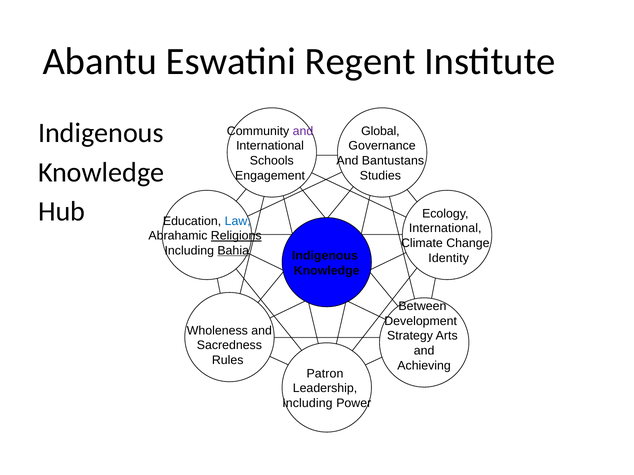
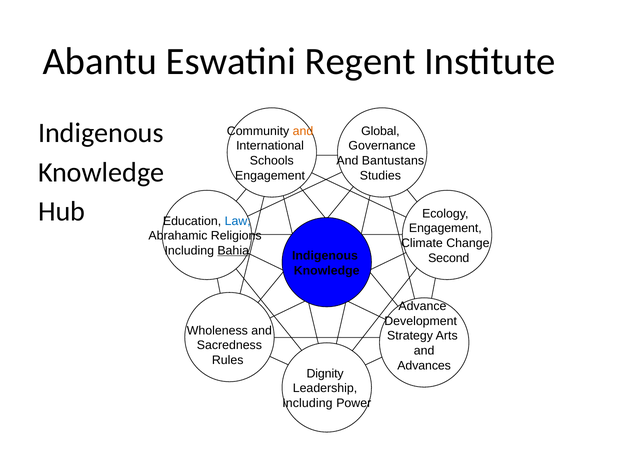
and colour: purple -> orange (303, 131)
International: International -> Engagement (445, 229)
Religions underline: present -> none (236, 236)
Identity: Identity -> Second (449, 258)
Between: Between -> Advance (422, 307)
Achieving: Achieving -> Advances (424, 366)
Patron: Patron -> Dignity (325, 374)
